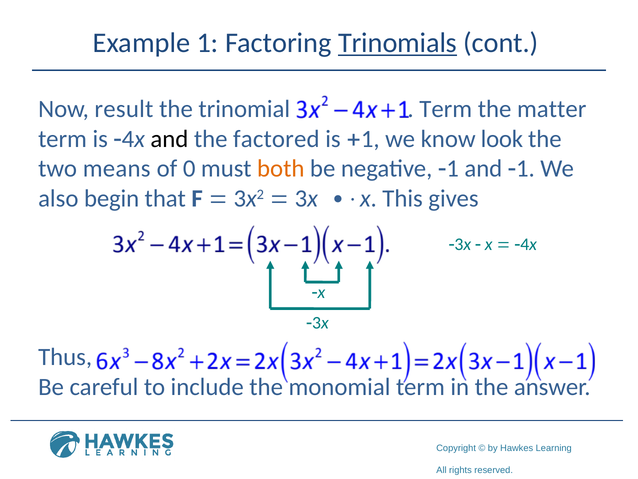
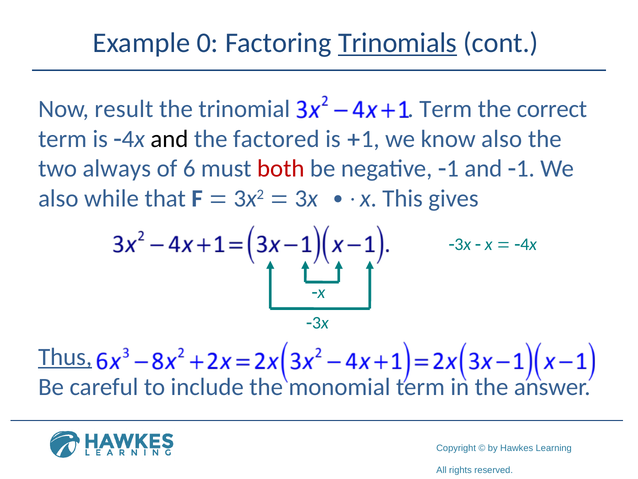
1: 1 -> 0 (208, 43)
matter: matter -> correct (552, 109)
know look: look -> also (502, 139)
means: means -> always (117, 168)
0: 0 -> 6 (189, 168)
both colour: orange -> red (281, 168)
begin: begin -> while (111, 198)
Thus underline: none -> present (65, 357)
